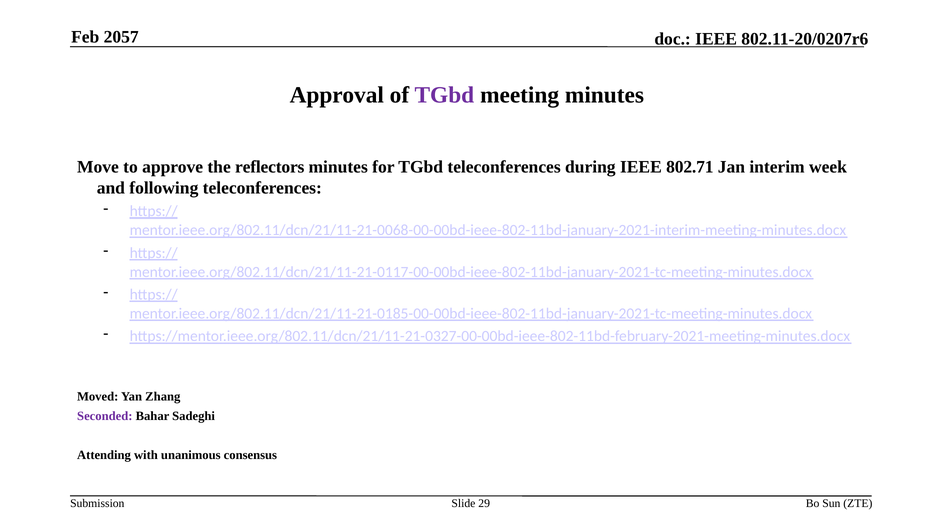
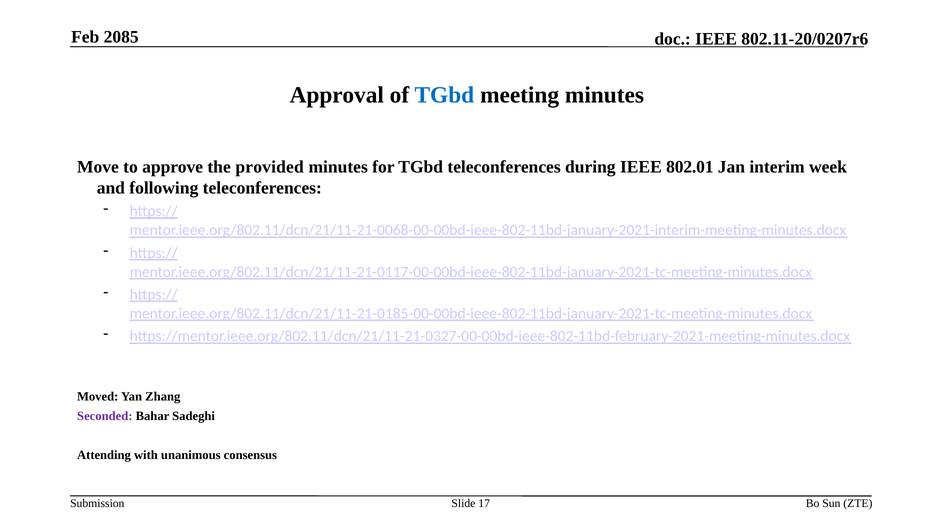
2057: 2057 -> 2085 (121, 37)
TGbd colour: purple -> blue (444, 95)
reflectors: reflectors -> provided (270, 167)
802.71: 802.71 -> 802.01 (690, 167)
29: 29 -> 17 (484, 504)
